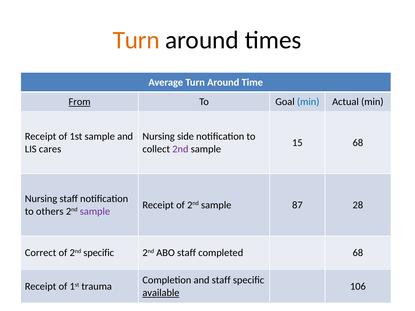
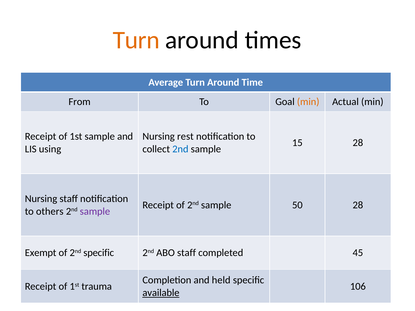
From underline: present -> none (80, 102)
min colour: blue -> orange (308, 102)
side: side -> rest (185, 136)
15 68: 68 -> 28 (358, 143)
cares: cares -> using (50, 149)
2nd colour: purple -> blue (180, 149)
87: 87 -> 50 (297, 205)
Correct: Correct -> Exempt (41, 253)
completed 68: 68 -> 45 (358, 253)
and staff: staff -> held (221, 280)
